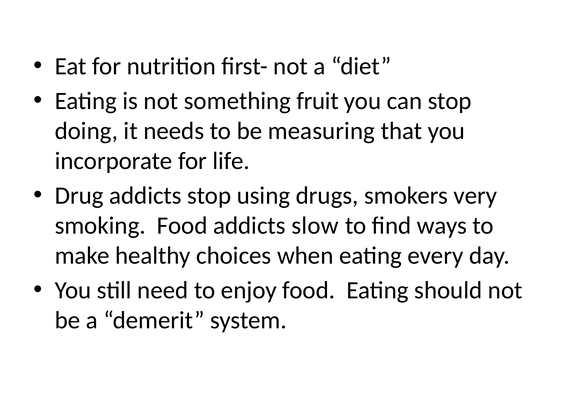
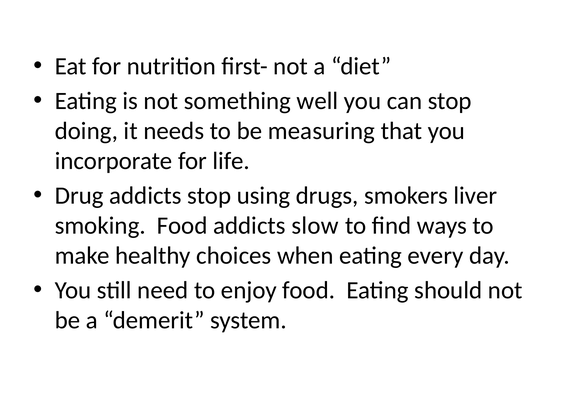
fruit: fruit -> well (317, 101)
very: very -> liver (475, 196)
